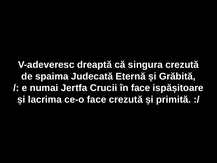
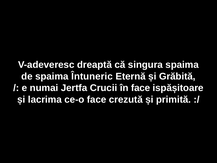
singura crezută: crezută -> spaima (182, 65)
Judecată: Judecată -> Întuneric (92, 76)
